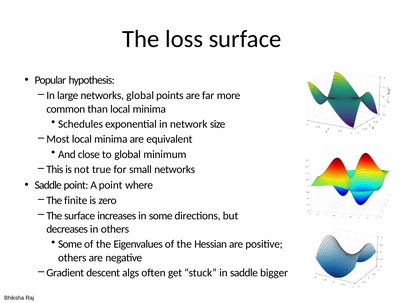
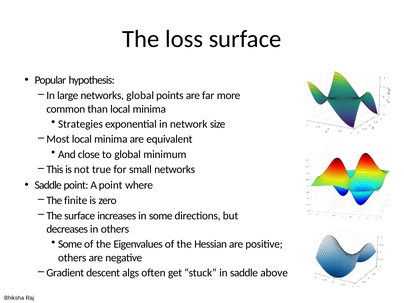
Schedules: Schedules -> Strategies (80, 124)
bigger: bigger -> above (274, 273)
